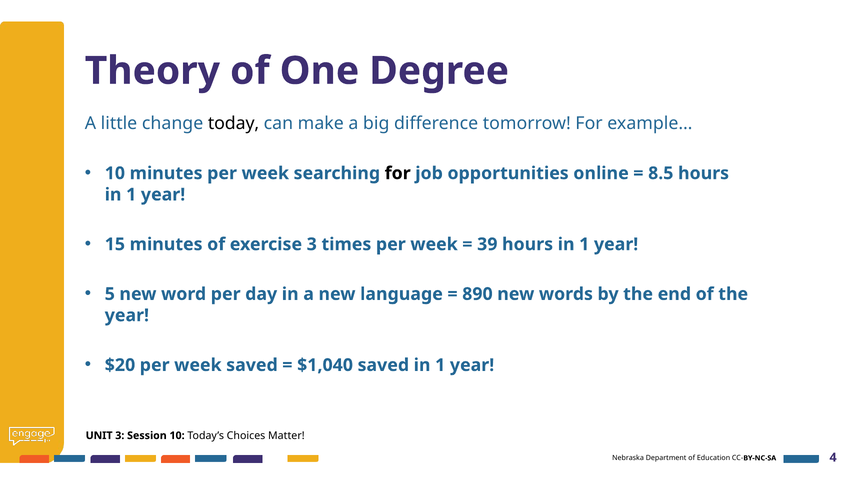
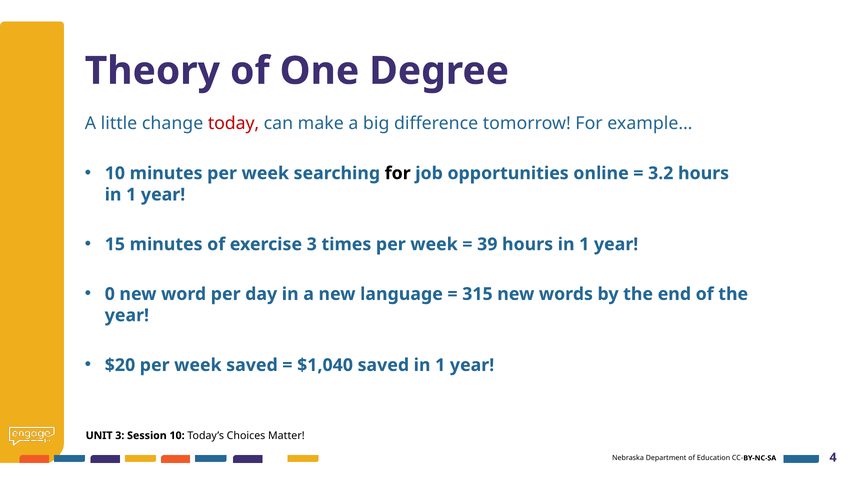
today colour: black -> red (234, 123)
8.5: 8.5 -> 3.2 (661, 173)
5: 5 -> 0 (110, 294)
890: 890 -> 315 (477, 294)
